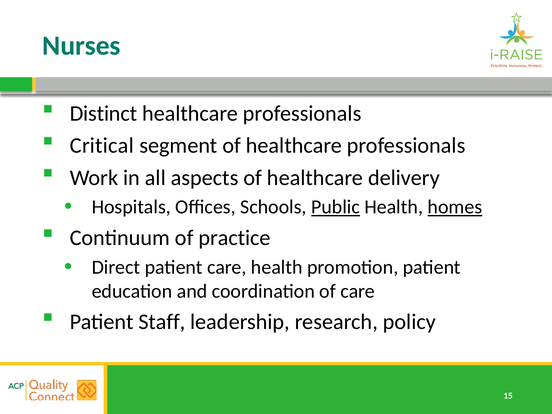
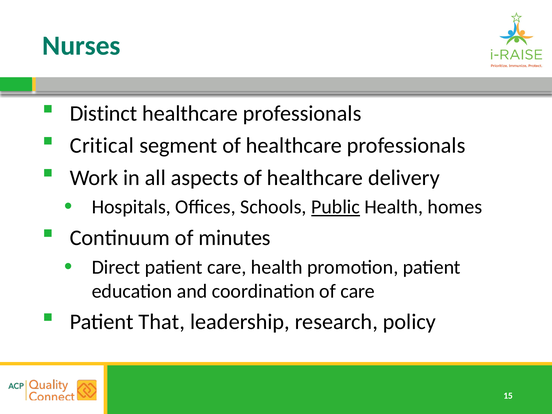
homes underline: present -> none (455, 207)
practice: practice -> minutes (235, 238)
Staff: Staff -> That (162, 322)
